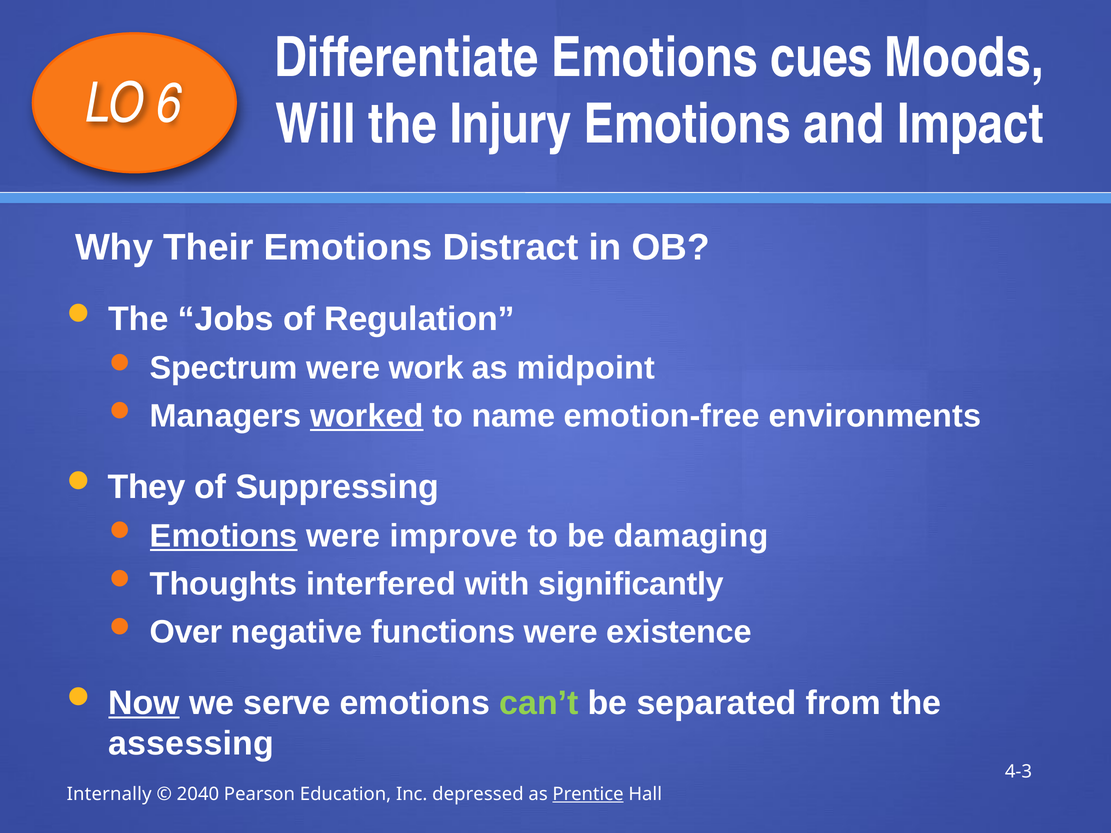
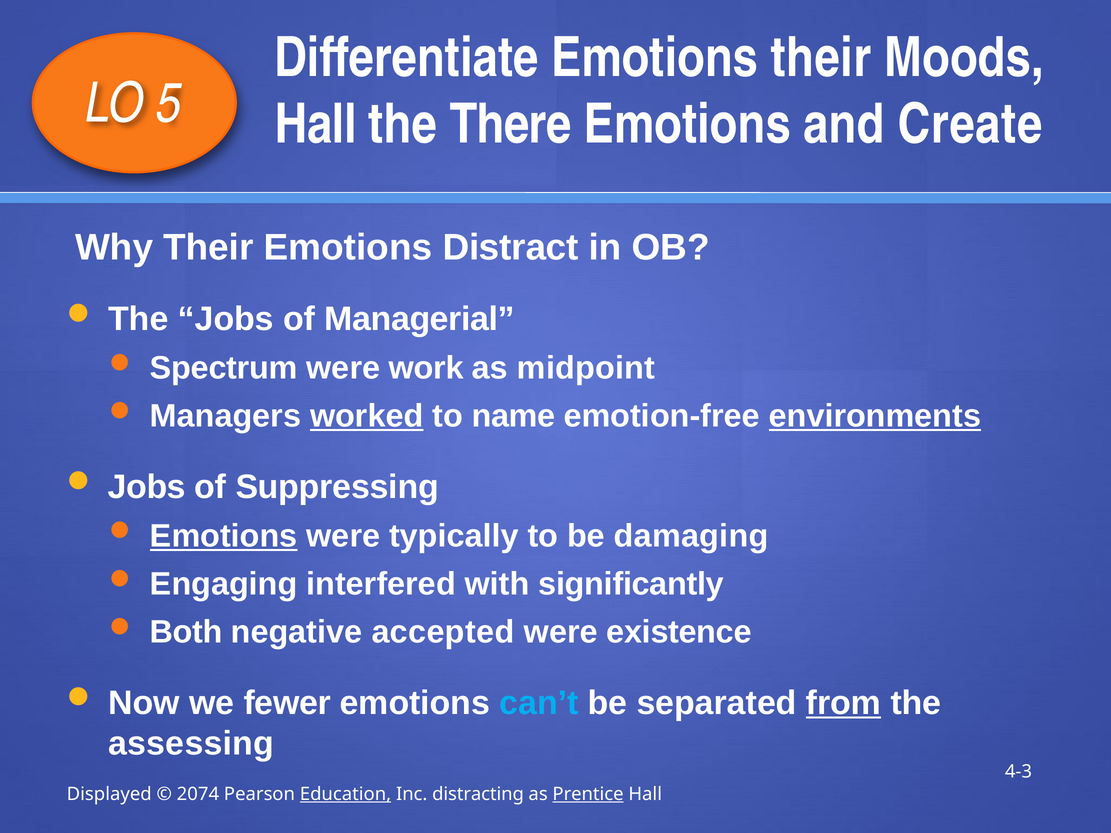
Emotions cues: cues -> their (821, 58)
6: 6 -> 5 (169, 103)
Will: Will -> Hall (316, 125)
Injury: Injury -> There (511, 125)
Impact: Impact -> Create (970, 125)
Regulation: Regulation -> Managerial (420, 319)
environments underline: none -> present (875, 416)
They: They -> Jobs (147, 487)
improve: improve -> typically (454, 536)
Thoughts: Thoughts -> Engaging (224, 584)
Over: Over -> Both (186, 632)
functions: functions -> accepted (443, 632)
Now underline: present -> none (144, 703)
serve: serve -> fewer (287, 703)
can’t colour: light green -> light blue (539, 703)
from underline: none -> present (843, 703)
Internally: Internally -> Displayed (109, 794)
2040: 2040 -> 2074 (198, 794)
Education underline: none -> present (346, 794)
depressed: depressed -> distracting (478, 794)
